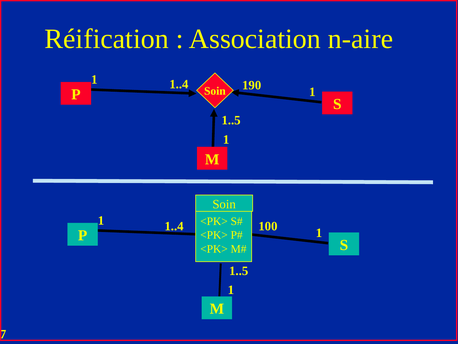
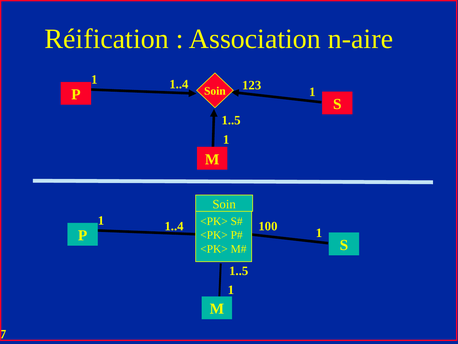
190: 190 -> 123 (252, 85)
